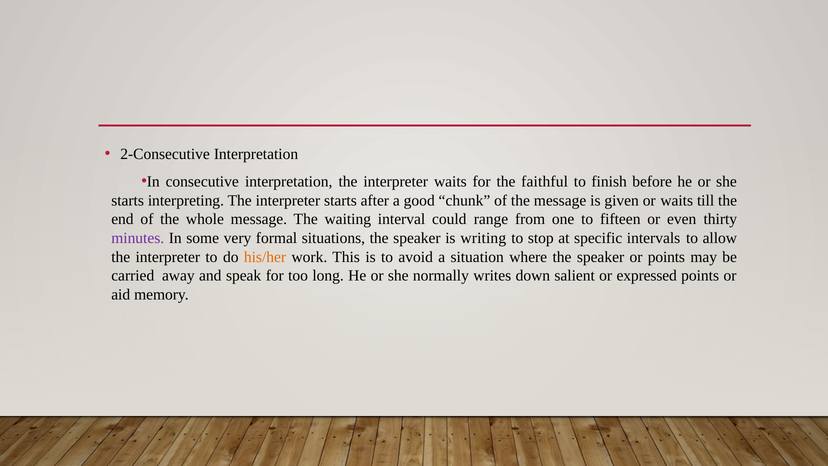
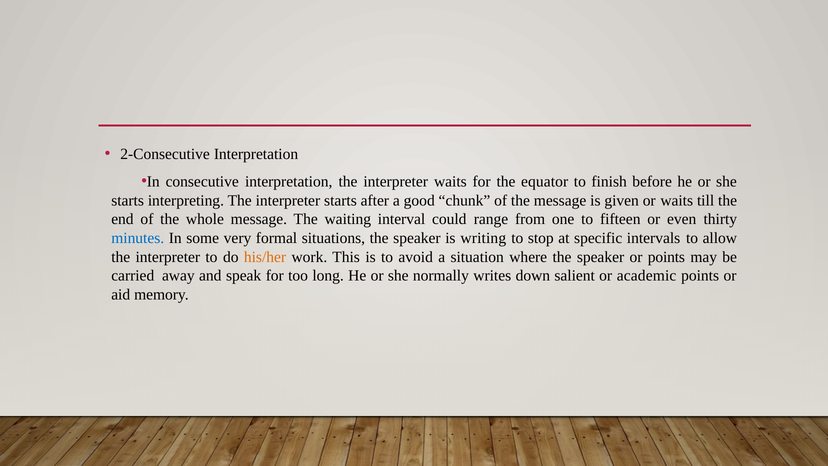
faithful: faithful -> equator (545, 182)
minutes colour: purple -> blue (138, 238)
expressed: expressed -> academic (647, 276)
